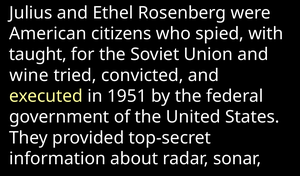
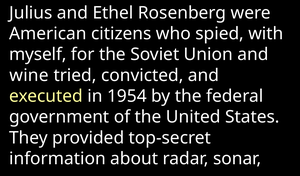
taught: taught -> myself (38, 54)
1951: 1951 -> 1954 (127, 96)
